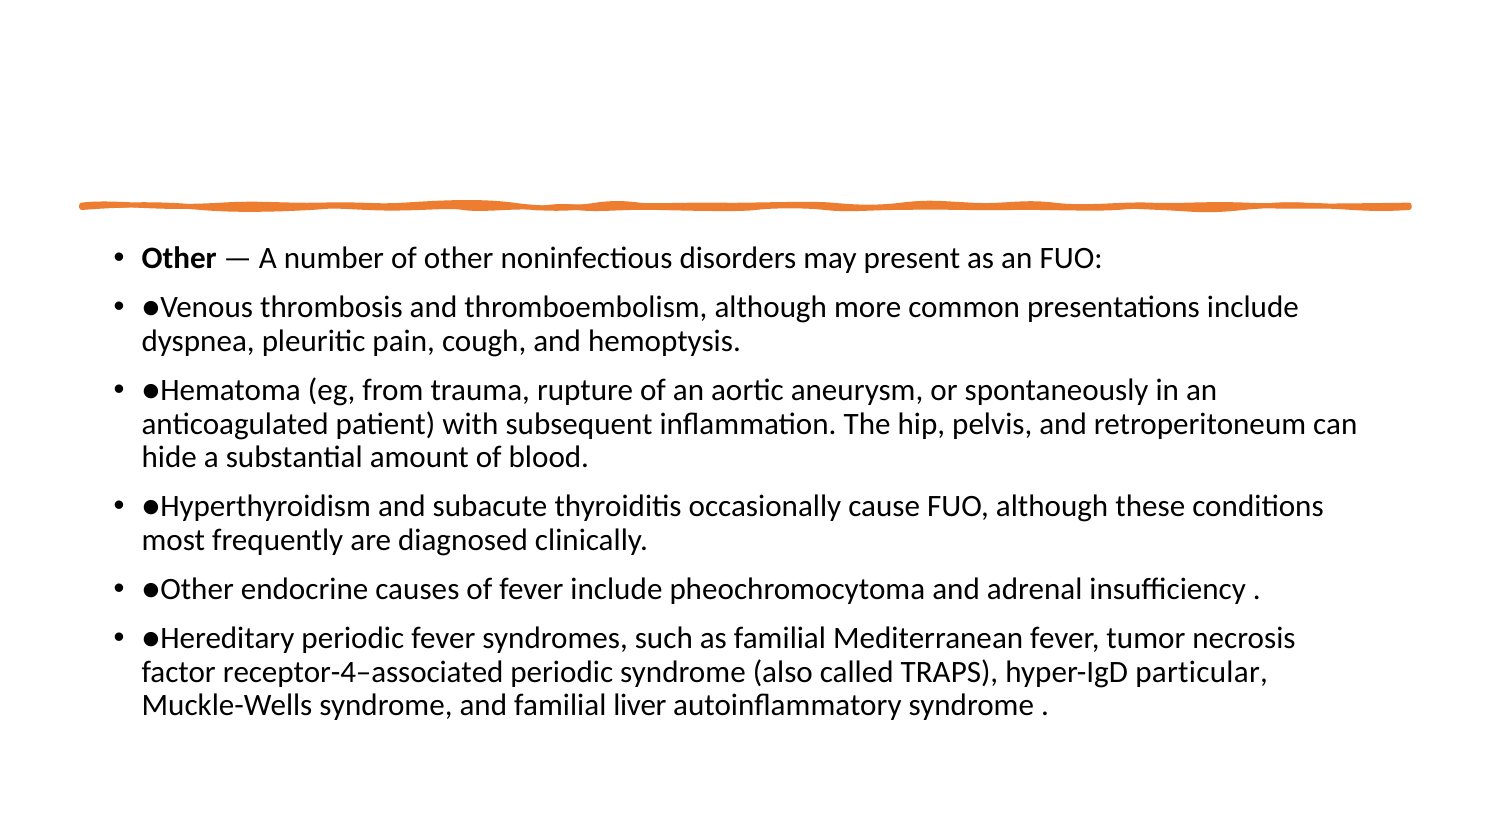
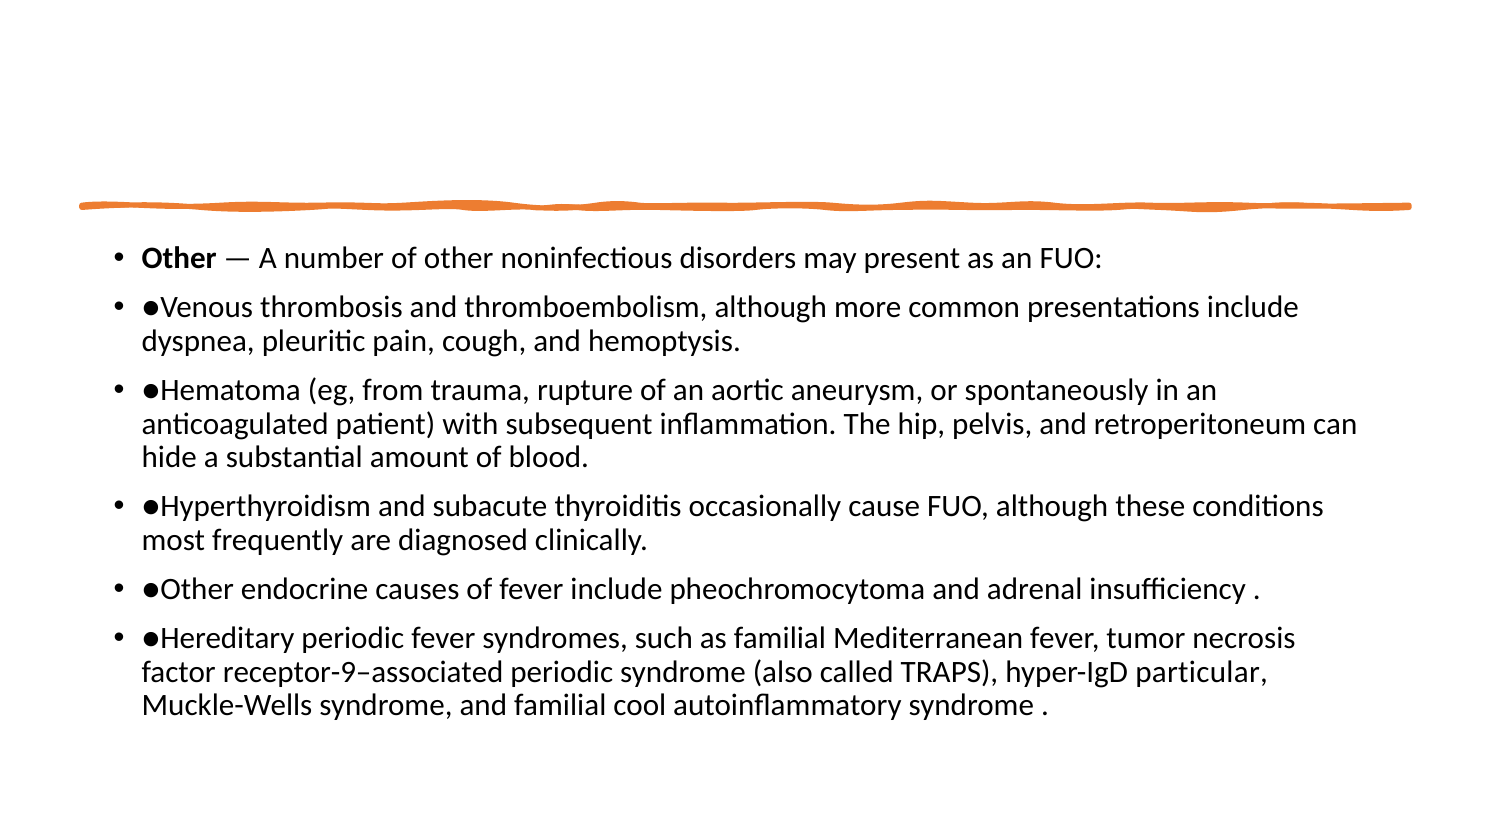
receptor-4–associated: receptor-4–associated -> receptor-9–associated (363, 672)
liver: liver -> cool (640, 705)
